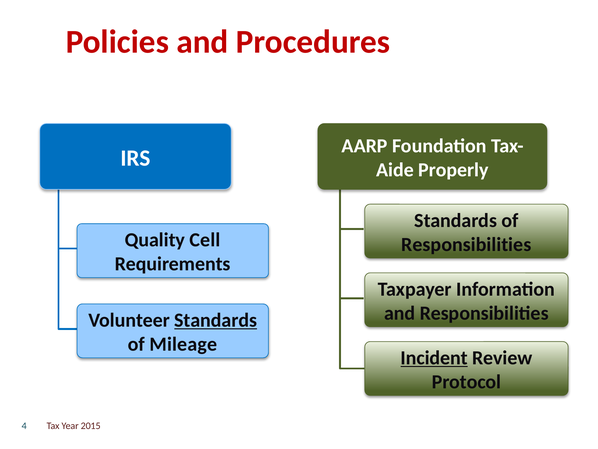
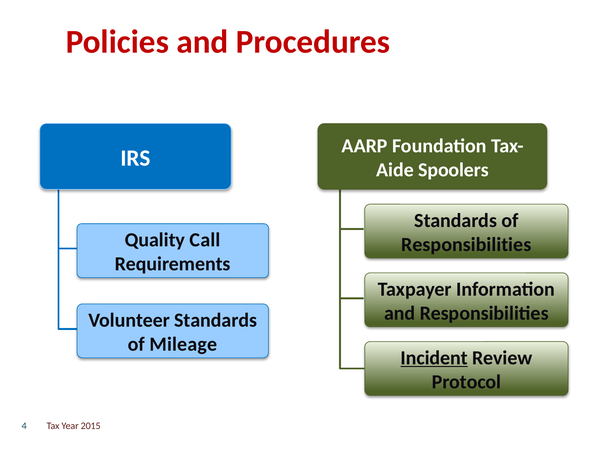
Properly: Properly -> Spoolers (453, 170)
Cell: Cell -> Call (205, 240)
Standards underline: present -> none (216, 320)
